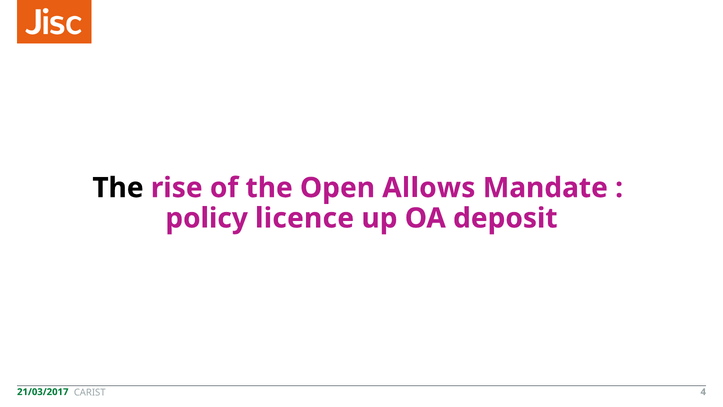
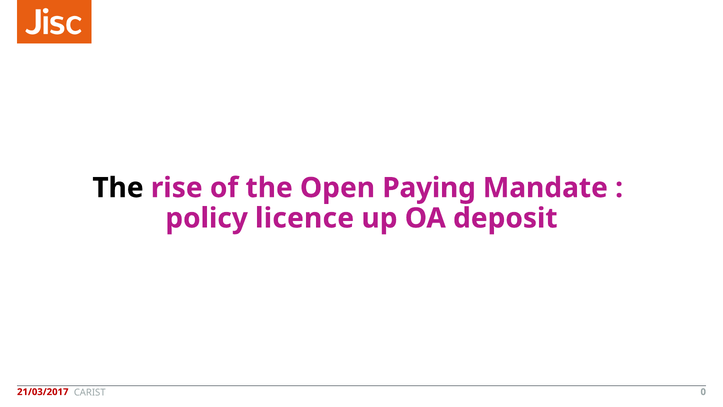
Allows: Allows -> Paying (429, 188)
21/03/2017 colour: green -> red (43, 392)
4: 4 -> 0 (703, 392)
